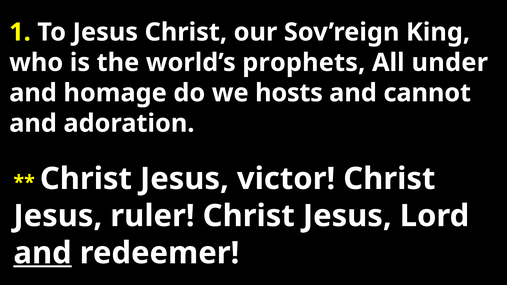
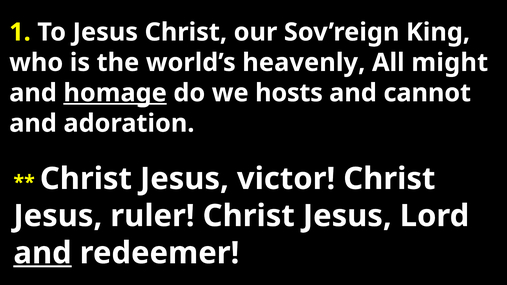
prophets: prophets -> heavenly (304, 63)
under: under -> might (450, 63)
homage underline: none -> present (115, 93)
